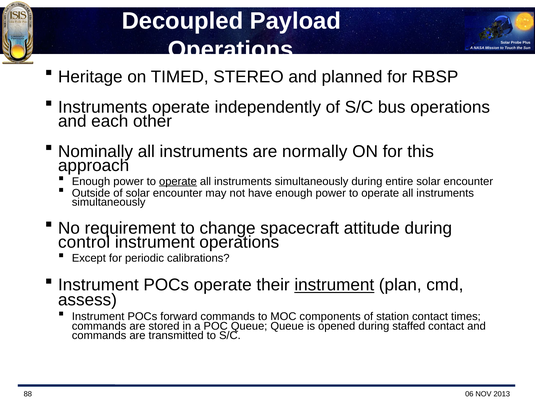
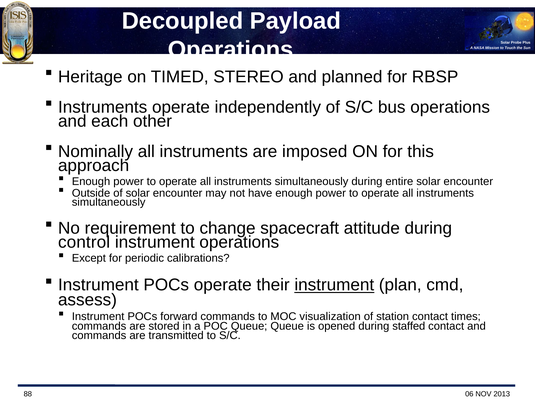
normally: normally -> imposed (315, 152)
operate underline: present -> none (178, 181)
components: components -> visualization (330, 317)
